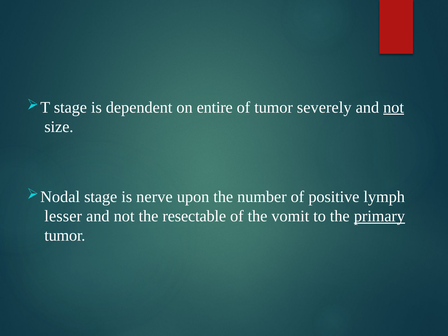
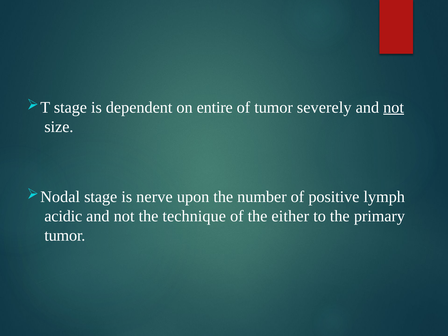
lesser: lesser -> acidic (63, 216)
resectable: resectable -> technique (194, 216)
vomit: vomit -> either (290, 216)
primary underline: present -> none (379, 216)
